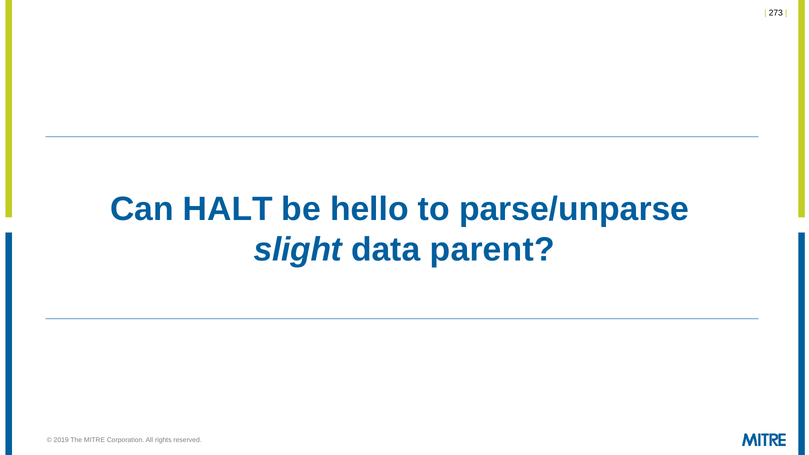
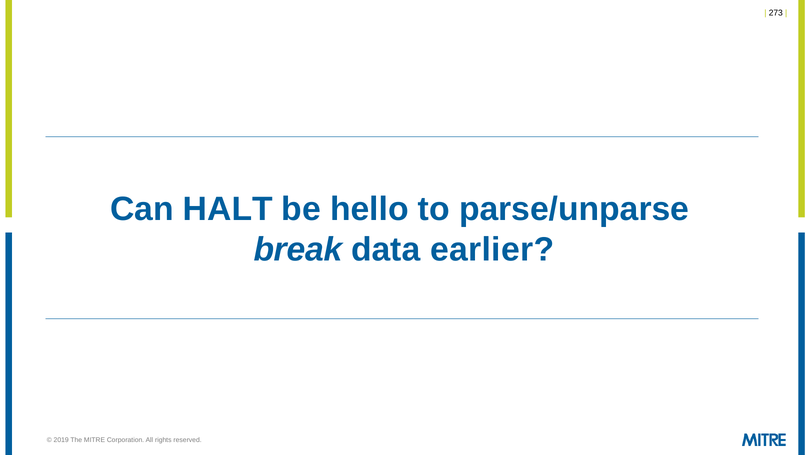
slight: slight -> break (298, 250)
parent: parent -> earlier (492, 250)
